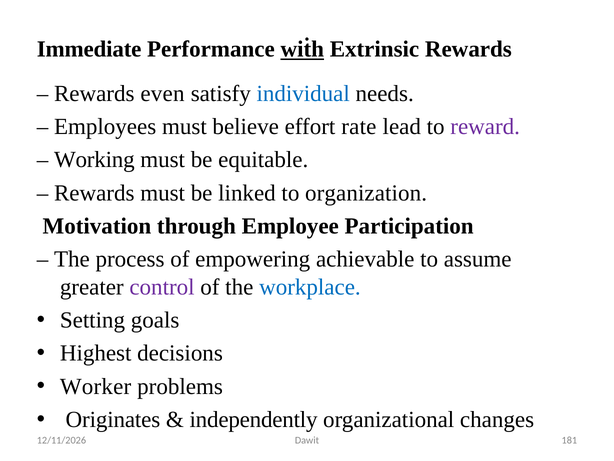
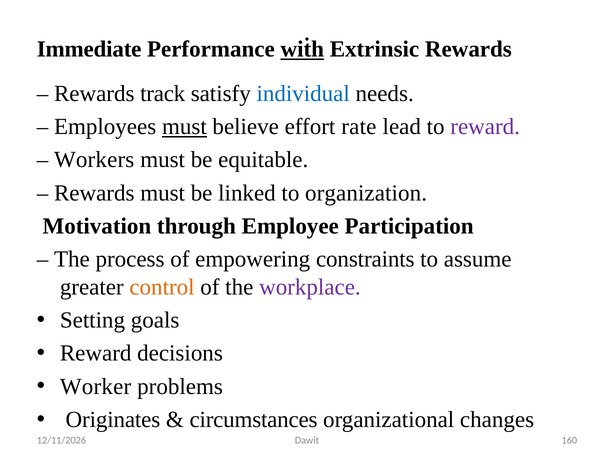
even: even -> track (163, 93)
must underline: none -> present (184, 127)
Working: Working -> Workers (94, 160)
achievable: achievable -> constraints (365, 259)
control colour: purple -> orange (162, 287)
workplace colour: blue -> purple (310, 287)
Highest: Highest -> Reward (96, 353)
independently: independently -> circumstances (254, 419)
181: 181 -> 160 (569, 440)
